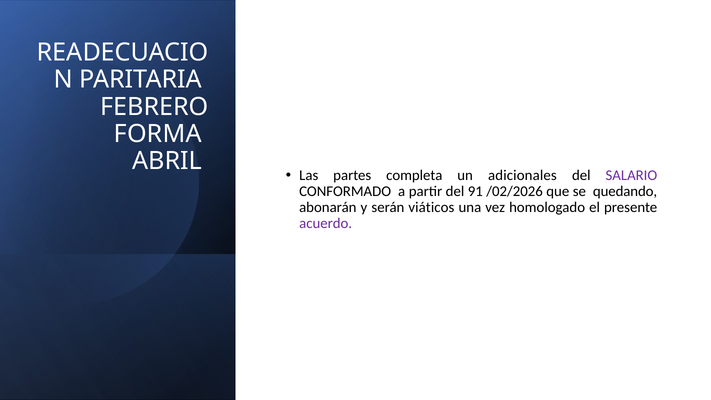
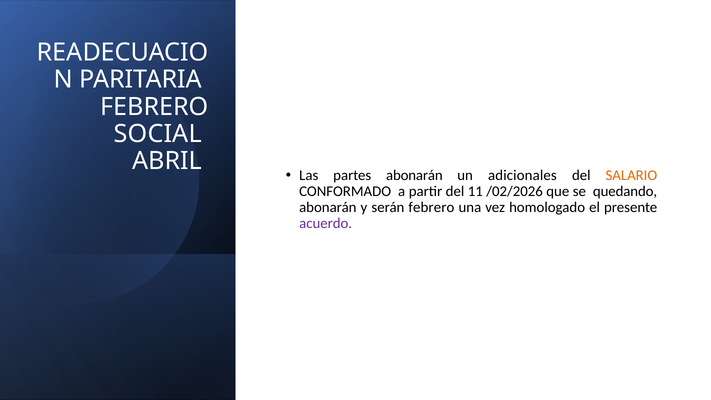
FORMA: FORMA -> SOCIAL (158, 134)
partes completa: completa -> abonarán (414, 175)
SALARIO colour: purple -> orange (631, 175)
91: 91 -> 11 (475, 191)
serán viáticos: viáticos -> febrero (431, 208)
